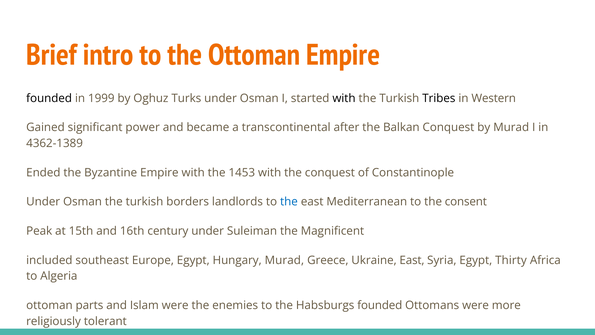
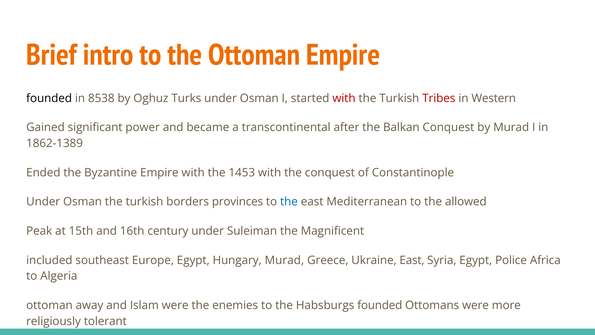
1999: 1999 -> 8538 (101, 98)
with colour: black -> red (344, 98)
Tribes colour: black -> red (439, 98)
4362-1389: 4362-1389 -> 1862-1389 (55, 143)
landlords: landlords -> provinces (238, 202)
consent: consent -> allowed (466, 202)
Thirty: Thirty -> Police (511, 260)
parts: parts -> away (89, 305)
